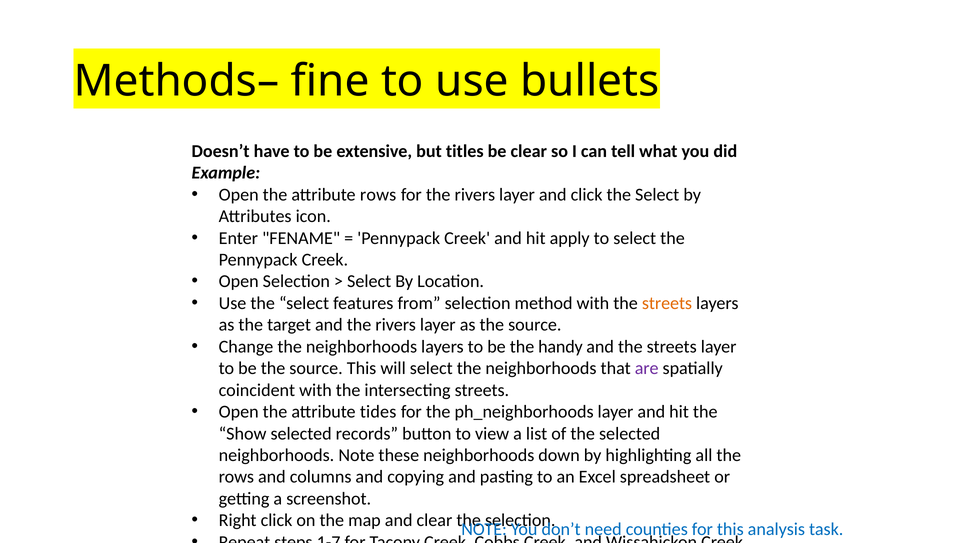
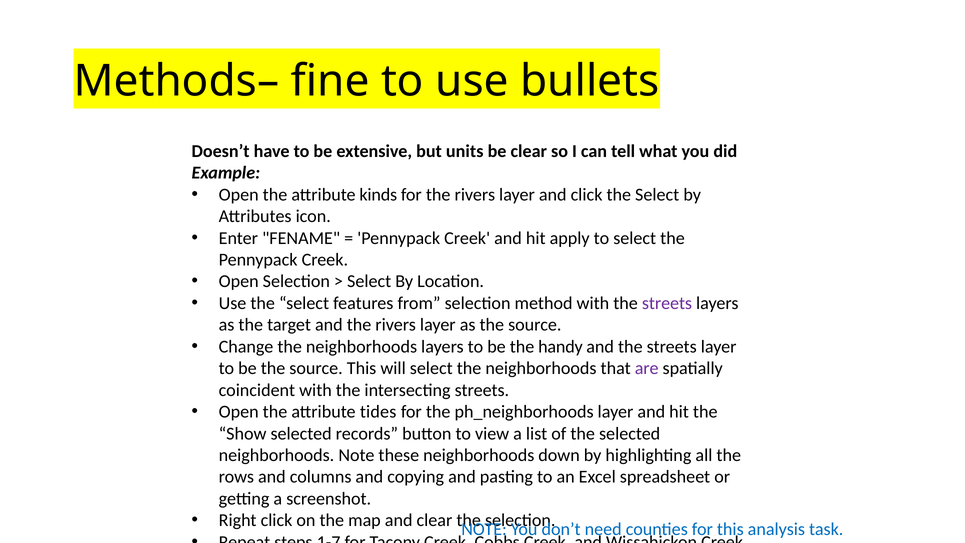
titles: titles -> units (465, 151)
attribute rows: rows -> kinds (378, 195)
streets colour: orange -> purple (667, 303)
